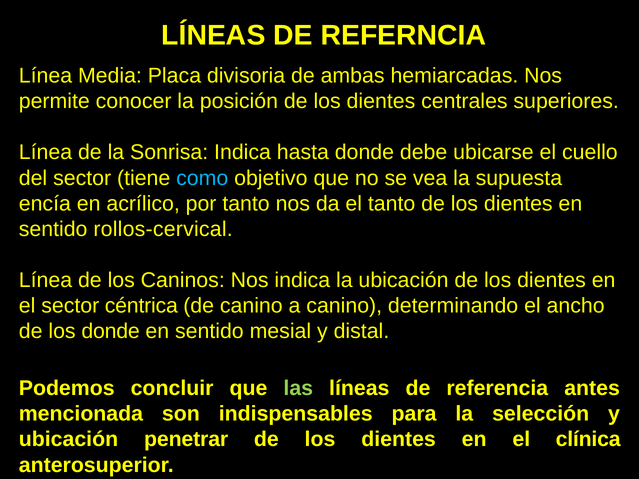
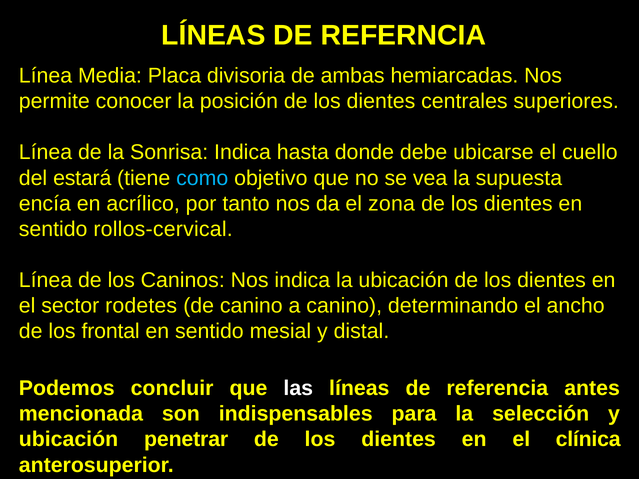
del sector: sector -> estará (82, 178)
el tanto: tanto -> zona (391, 204)
céntrica: céntrica -> rodetes (141, 306)
los donde: donde -> frontal (111, 331)
las colour: light green -> white (298, 389)
